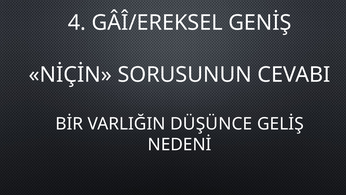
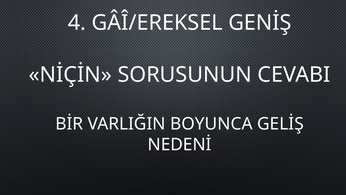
DÜŞÜNCE: DÜŞÜNCE -> BOYUNCA (211, 124)
